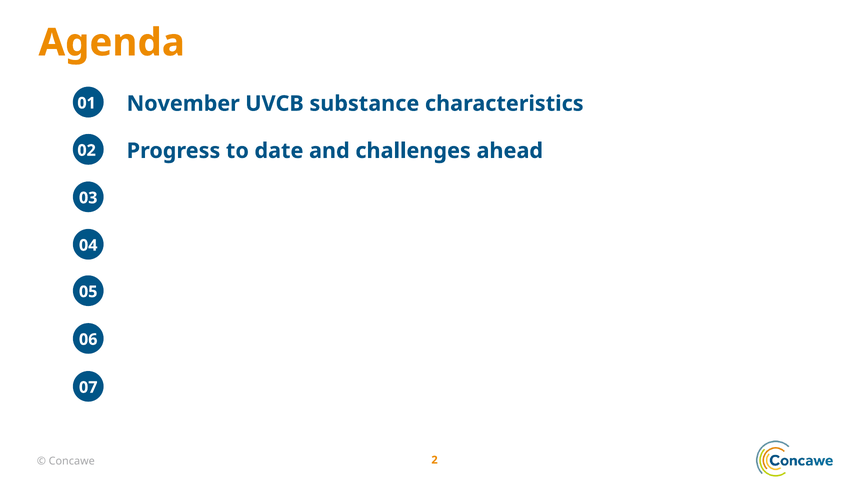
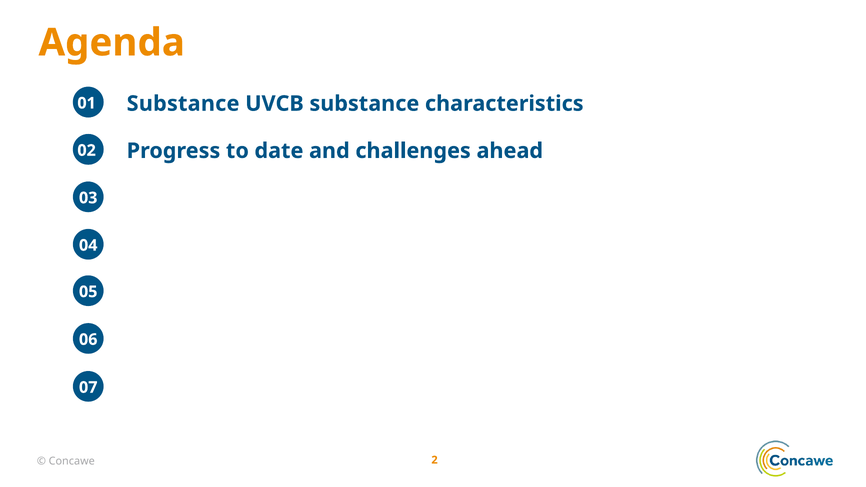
November: November -> Substance (183, 104)
